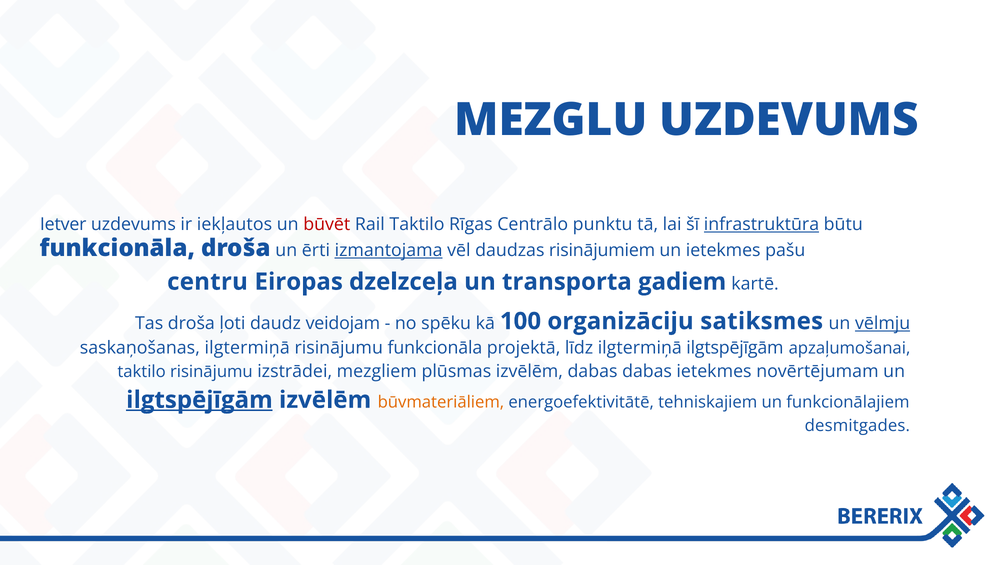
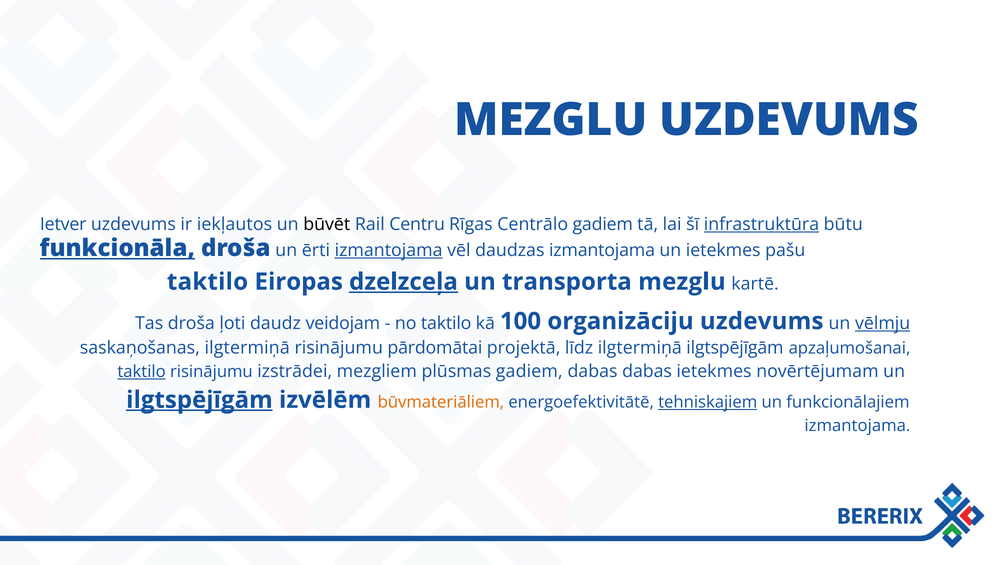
būvēt colour: red -> black (327, 224)
Rail Taktilo: Taktilo -> Centru (417, 224)
Centrālo punktu: punktu -> gadiem (603, 224)
funkcionāla underline: none -> present (117, 248)
daudzas risinājumiem: risinājumiem -> izmantojama (602, 250)
centru: centru -> taktilo (208, 282)
dzelzceļa underline: none -> present (404, 282)
transporta gadiem: gadiem -> mezglu (682, 282)
no spēku: spēku -> taktilo (446, 323)
organizāciju satiksmes: satiksmes -> uzdevums (762, 321)
risinājumu funkcionāla: funkcionāla -> pārdomātai (435, 348)
taktilo underline: none -> present (142, 372)
plūsmas izvēlēm: izvēlēm -> gadiem (529, 371)
tehniskajiem underline: none -> present (708, 402)
desmitgades: desmitgades -> izmantojama (857, 426)
